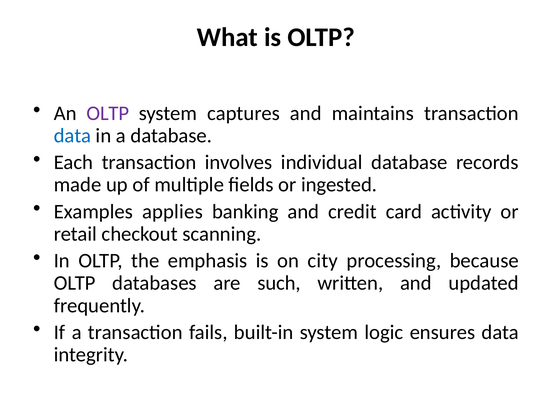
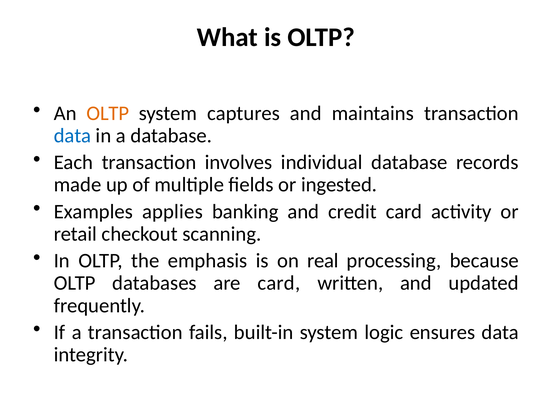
OLTP colour: purple -> orange (108, 113)
city: city -> real (323, 261)
are such: such -> card (279, 283)
